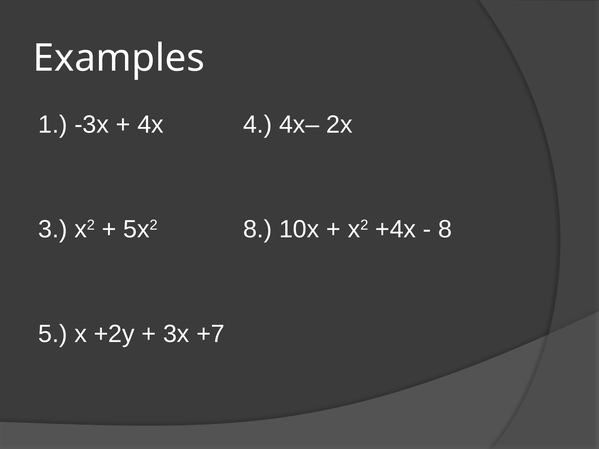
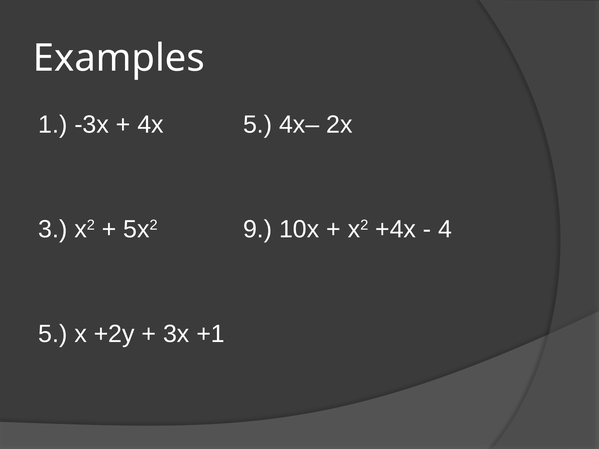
4x 4: 4 -> 5 (258, 125)
5x2 8: 8 -> 9 (258, 229)
8: 8 -> 4 (445, 229)
+7: +7 -> +1 (211, 334)
